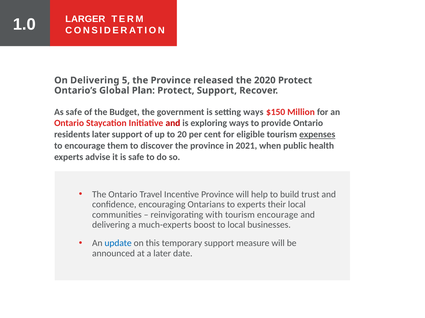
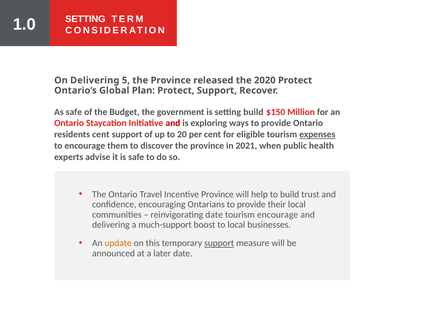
LARGER: LARGER -> SETTING (85, 19)
setting ways: ways -> build (253, 112)
residents later: later -> cent (101, 135)
Ontarians to experts: experts -> provide (251, 205)
reinvigorating with: with -> date (214, 215)
much-experts: much-experts -> much-support (165, 225)
update colour: blue -> orange (118, 244)
support underline: none -> present (219, 244)
